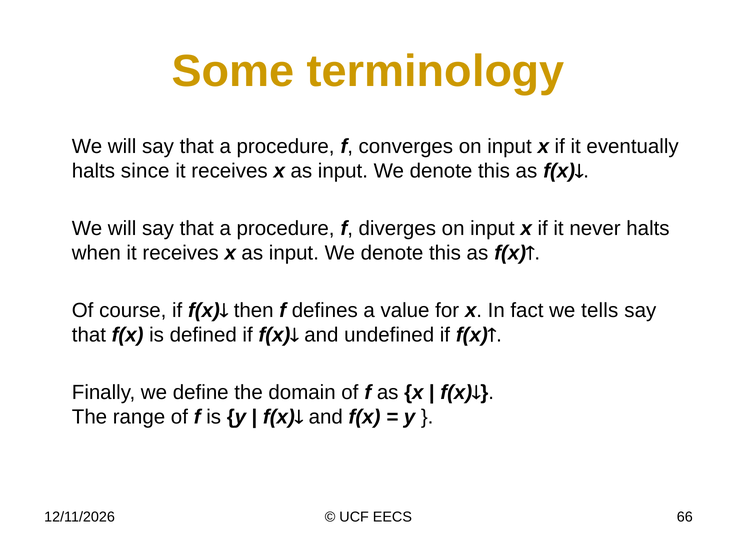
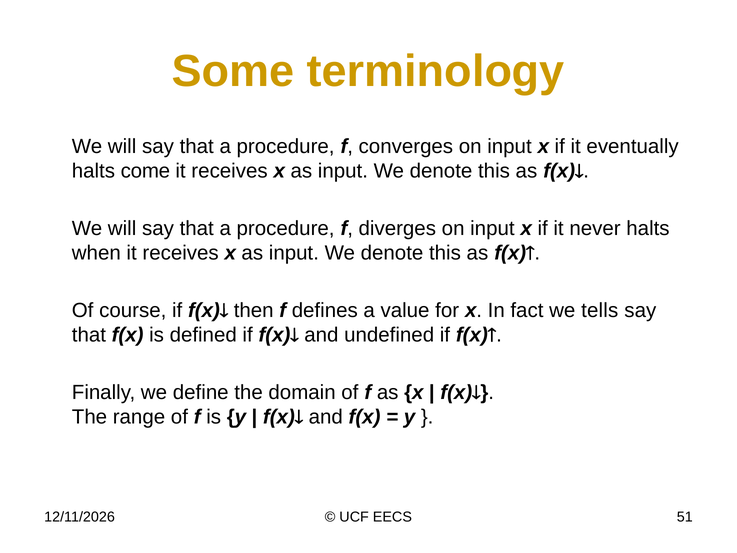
since: since -> come (145, 171)
66: 66 -> 51 (685, 517)
